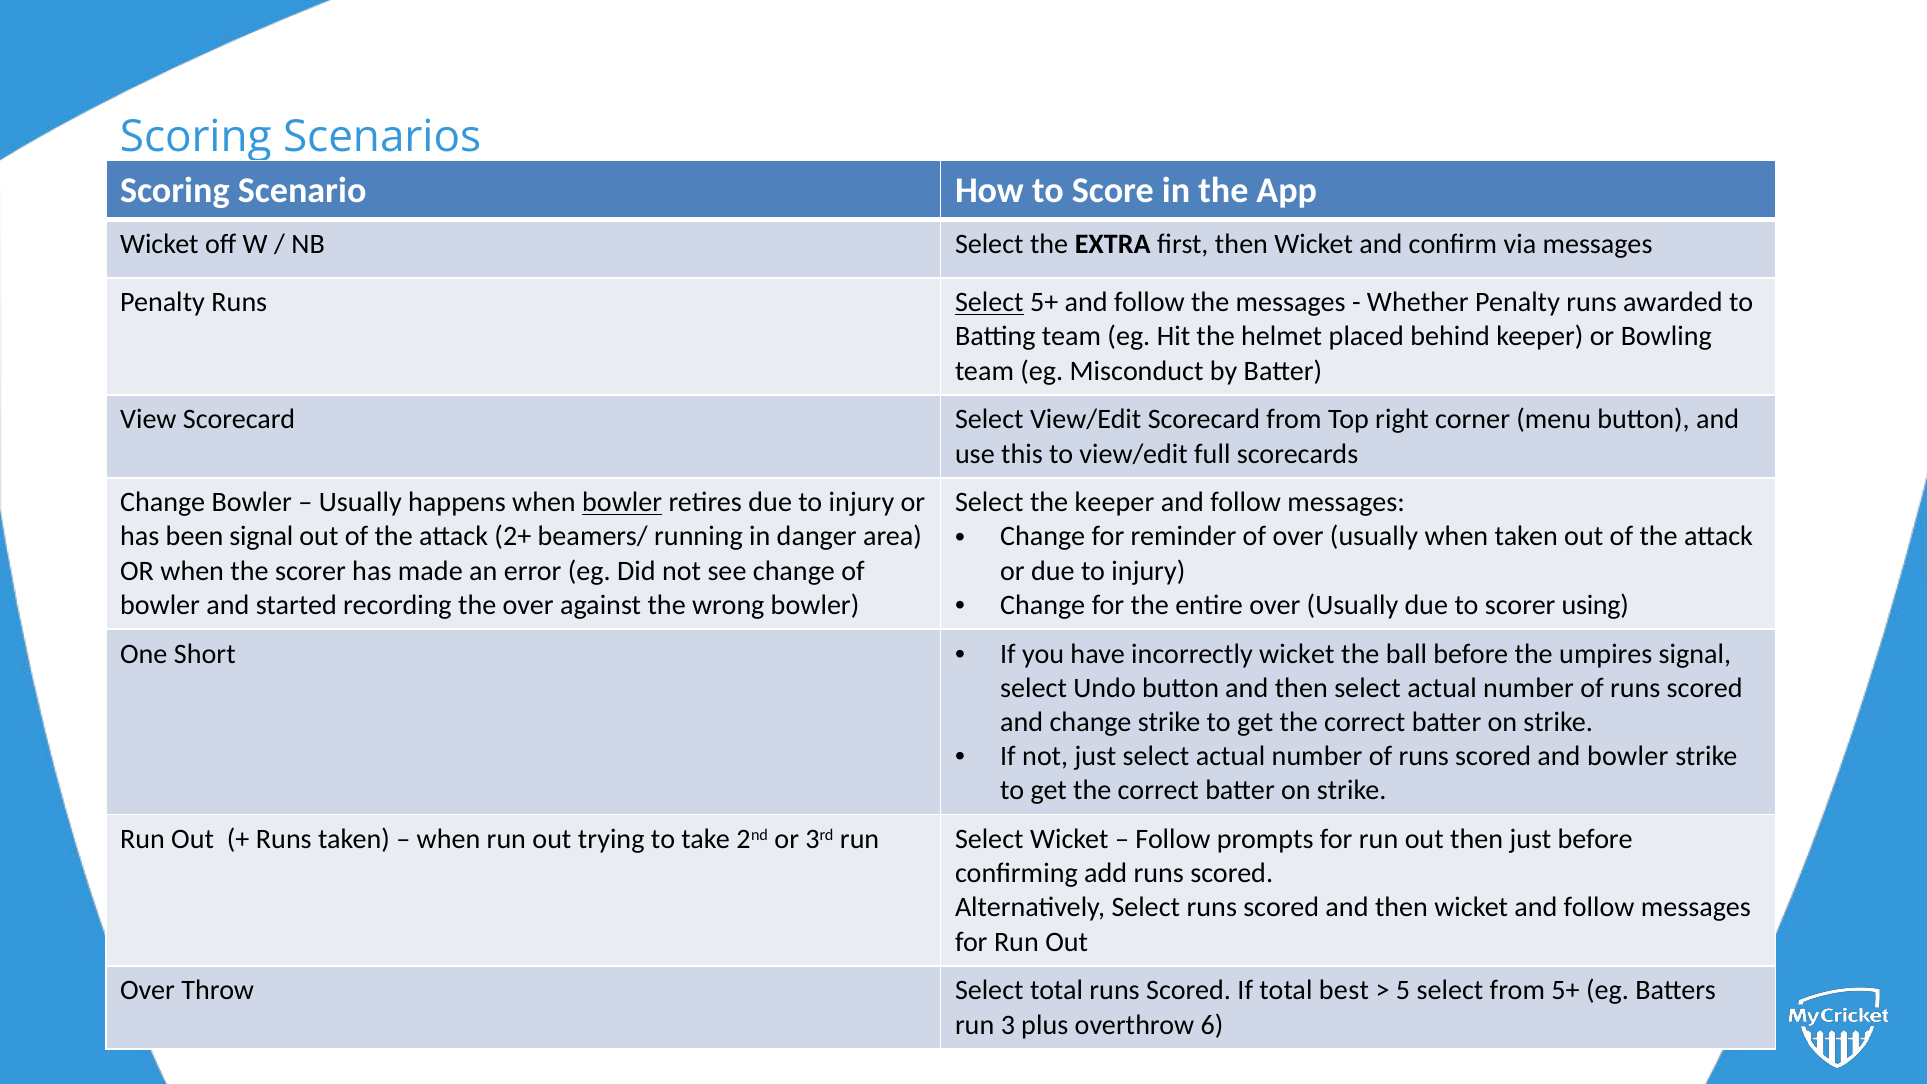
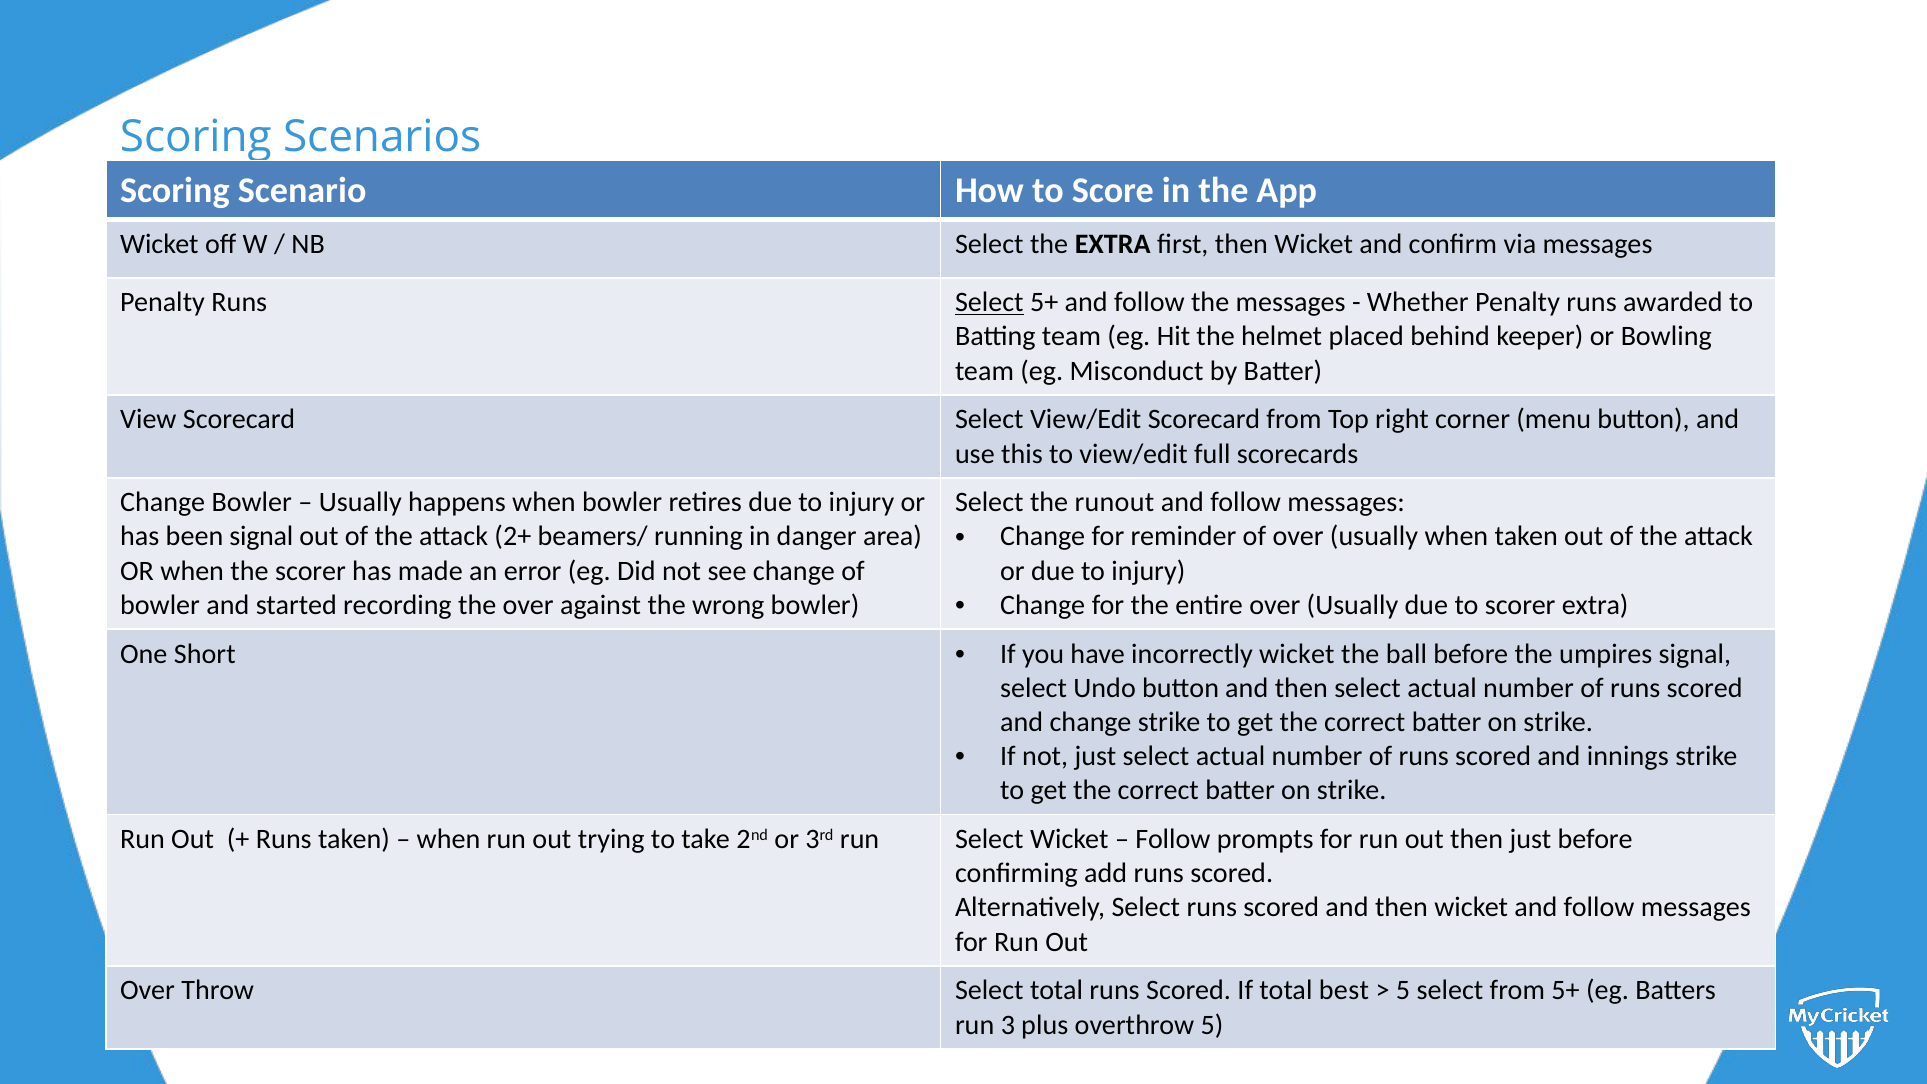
bowler underline: present -> none (622, 502)
the keeper: keeper -> runout (1114, 502)
scorer using: using -> extra (1595, 605)
and bowler: bowler -> innings (1628, 756)
overthrow 6: 6 -> 5 (1212, 1025)
